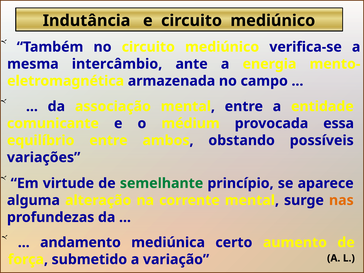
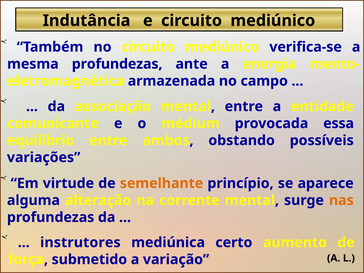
mesma intercâmbio: intercâmbio -> profundezas (117, 64)
semelhante colour: green -> orange (162, 183)
andamento: andamento -> instrutores (80, 242)
